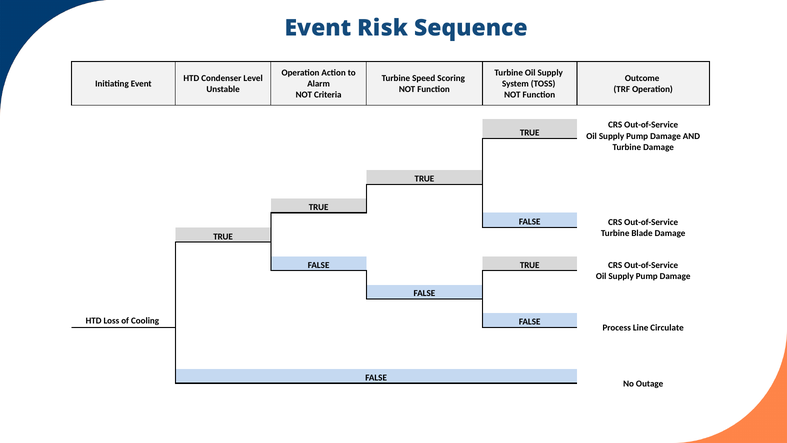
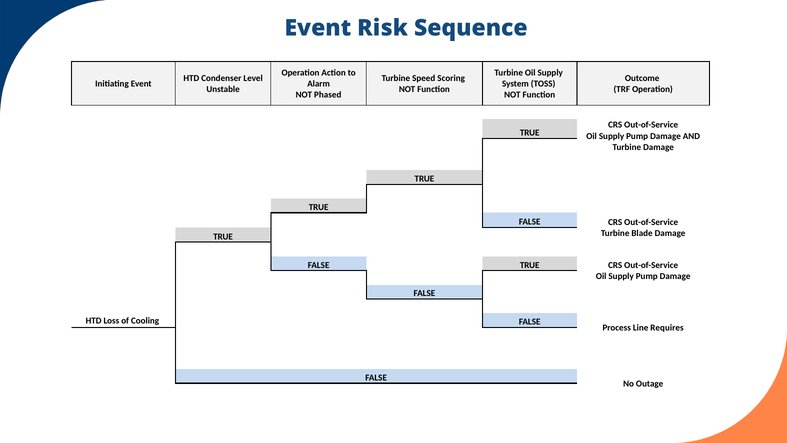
Criteria: Criteria -> Phased (328, 95)
Circulate: Circulate -> Requires (667, 327)
